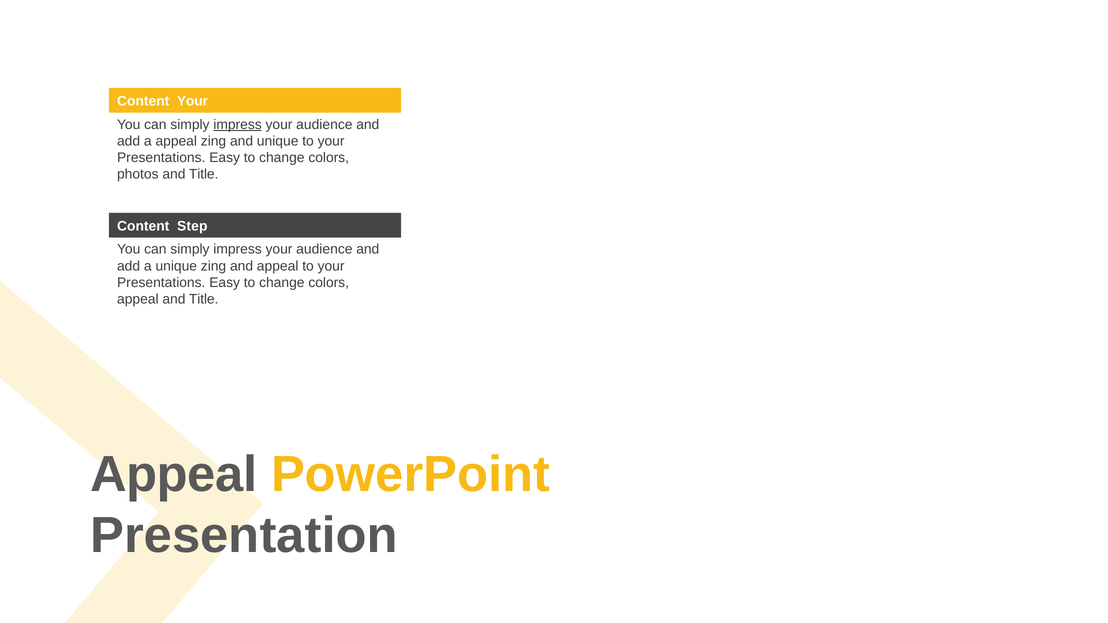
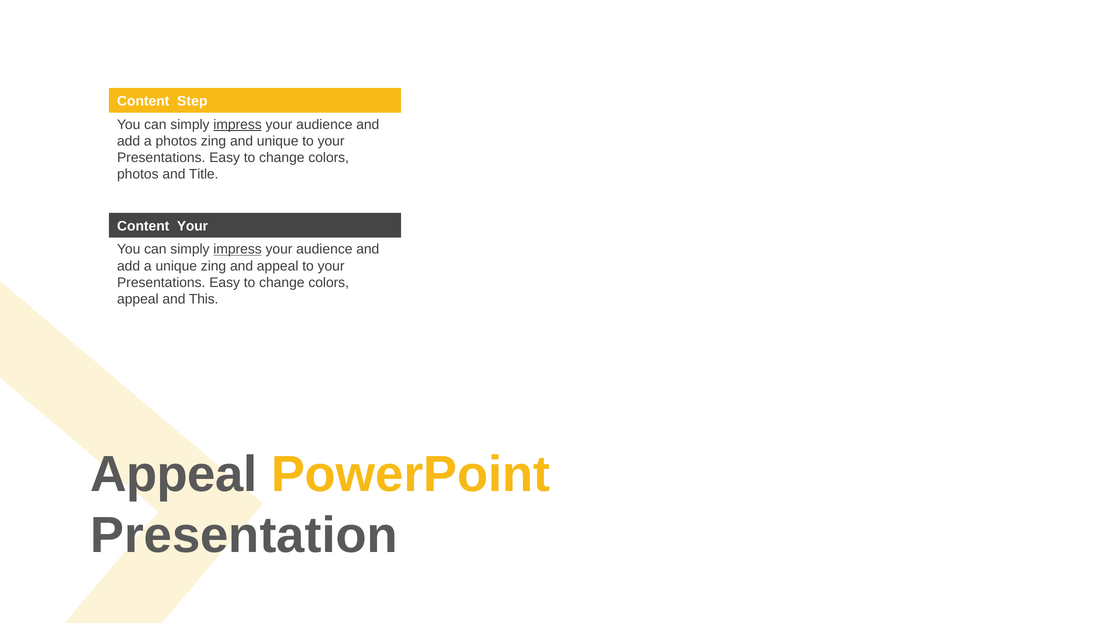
Content Your: Your -> Step (192, 101)
a appeal: appeal -> photos (176, 141)
Content Step: Step -> Your (192, 226)
impress underline: none -> present (238, 249)
Title: Title -> This (204, 299)
